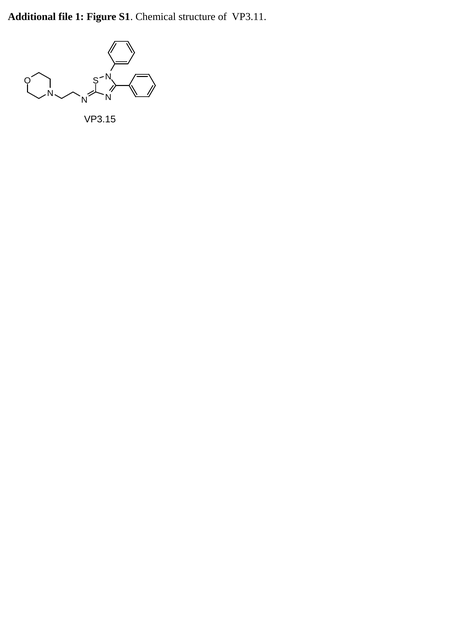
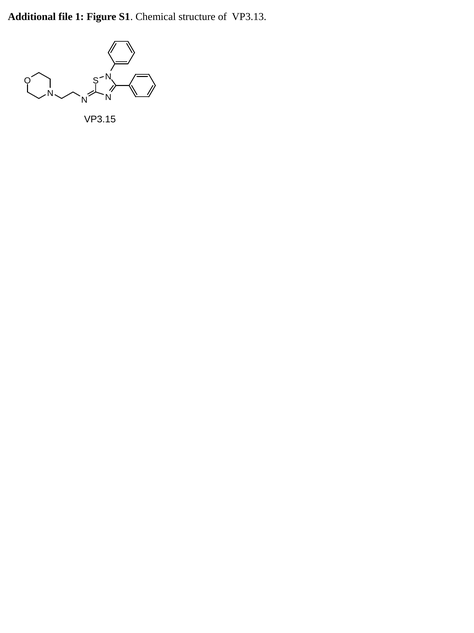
VP3.11: VP3.11 -> VP3.13 (249, 17)
